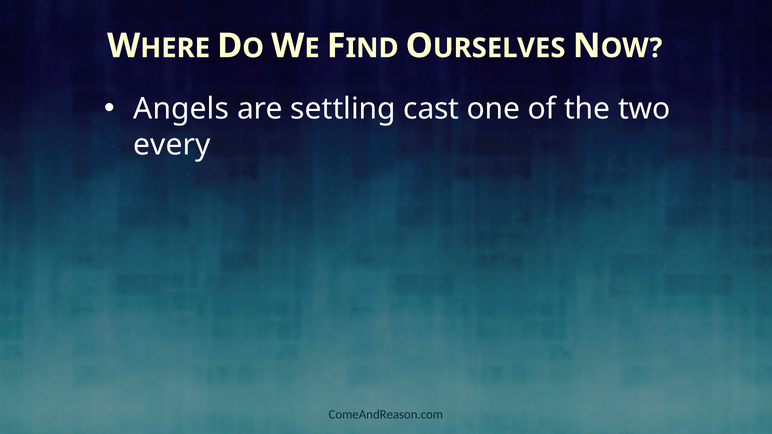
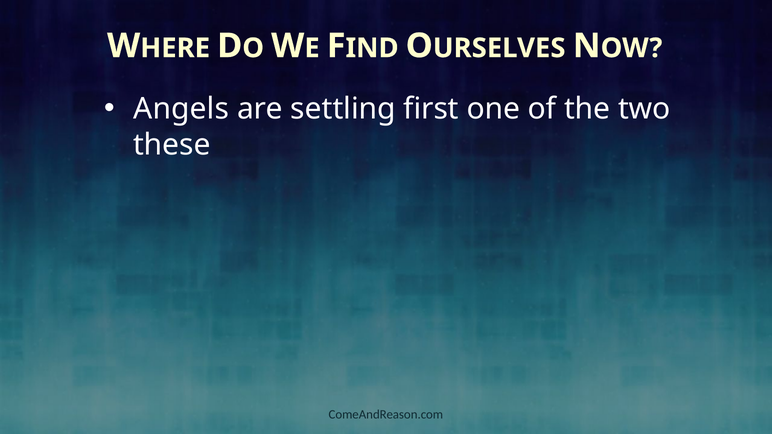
cast: cast -> first (431, 109)
every: every -> these (172, 145)
